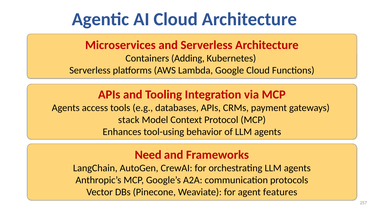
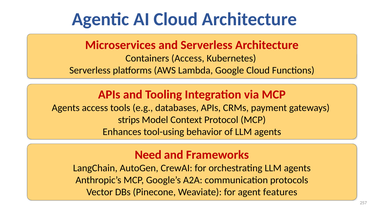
Containers Adding: Adding -> Access (188, 58)
stack: stack -> strips (129, 120)
